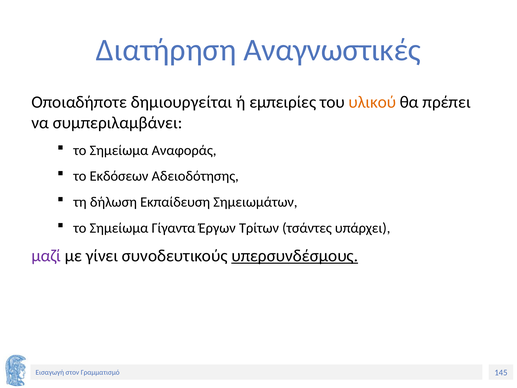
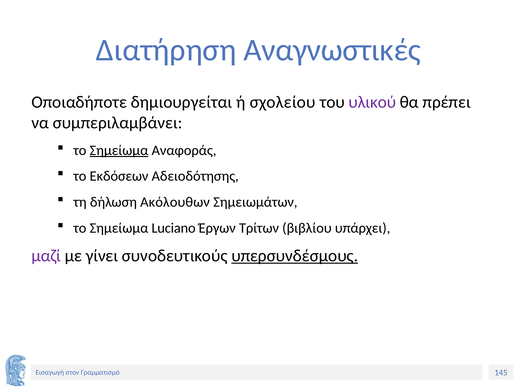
εμπειρίες: εμπειρίες -> σχολείου (283, 102)
υλικού colour: orange -> purple (372, 102)
Σημείωμα underline: none -> present (119, 150)
Εκπαίδευση: Εκπαίδευση -> Ακόλουθων (175, 202)
Γίγαντα: Γίγαντα -> Luciano (174, 228)
τσάντες: τσάντες -> βιβλίου (307, 228)
